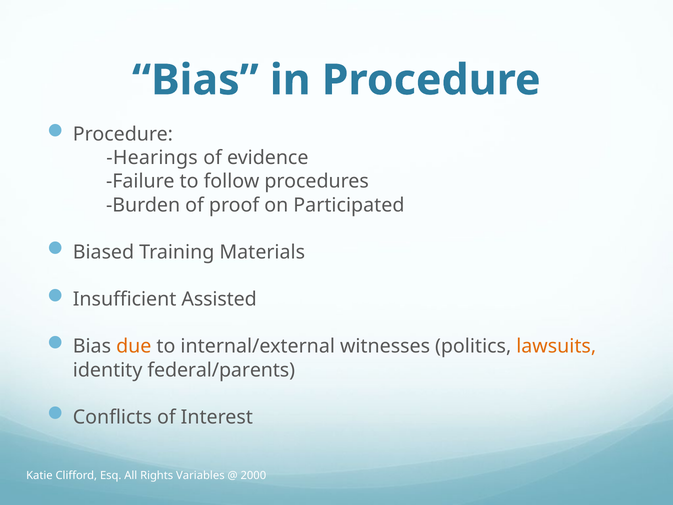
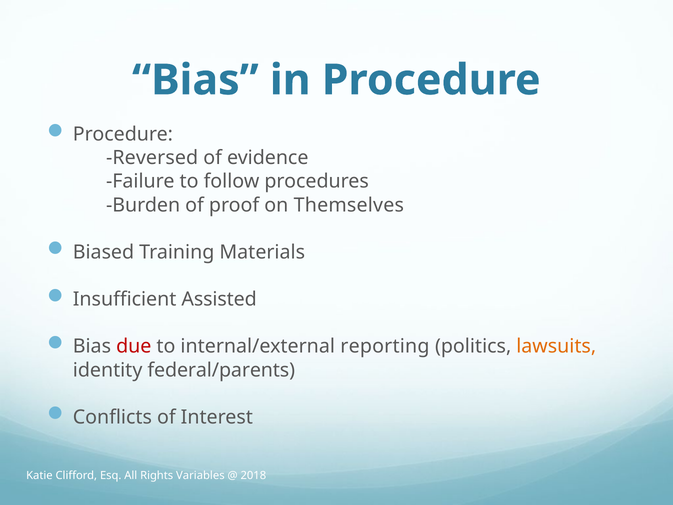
Hearings: Hearings -> Reversed (152, 158)
Participated: Participated -> Themselves (349, 205)
due colour: orange -> red (134, 346)
witnesses: witnesses -> reporting (385, 346)
2000: 2000 -> 2018 (253, 475)
